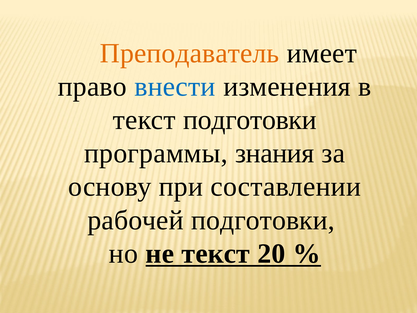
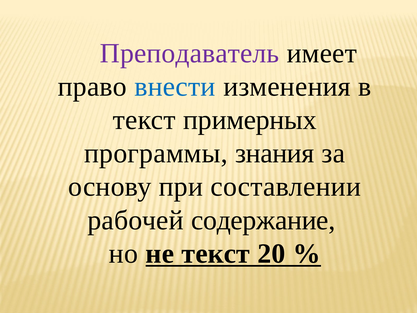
Преподаватель colour: orange -> purple (189, 53)
текст подготовки: подготовки -> примерных (250, 120)
рабочей подготовки: подготовки -> содержание (263, 220)
